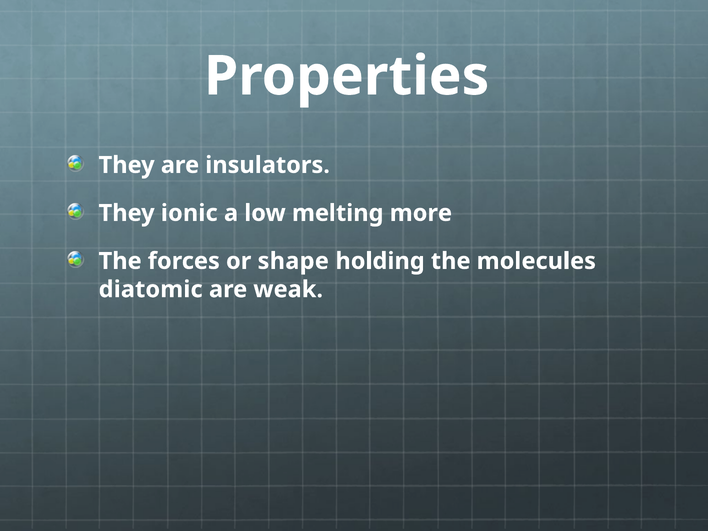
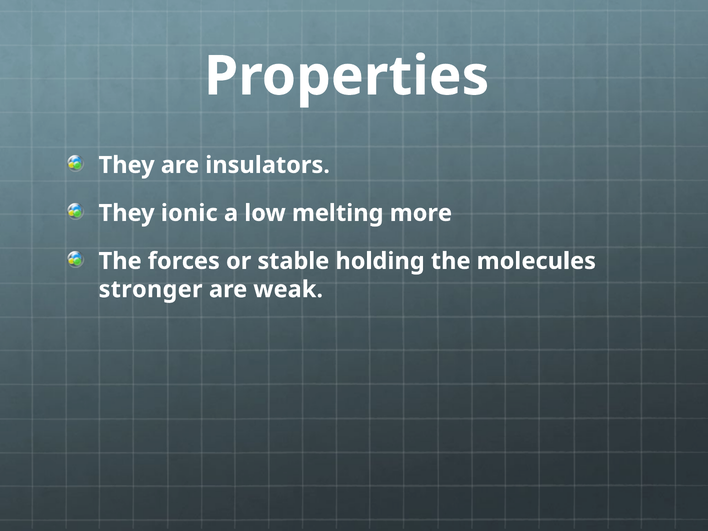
shape: shape -> stable (293, 261)
diatomic: diatomic -> stronger (151, 289)
